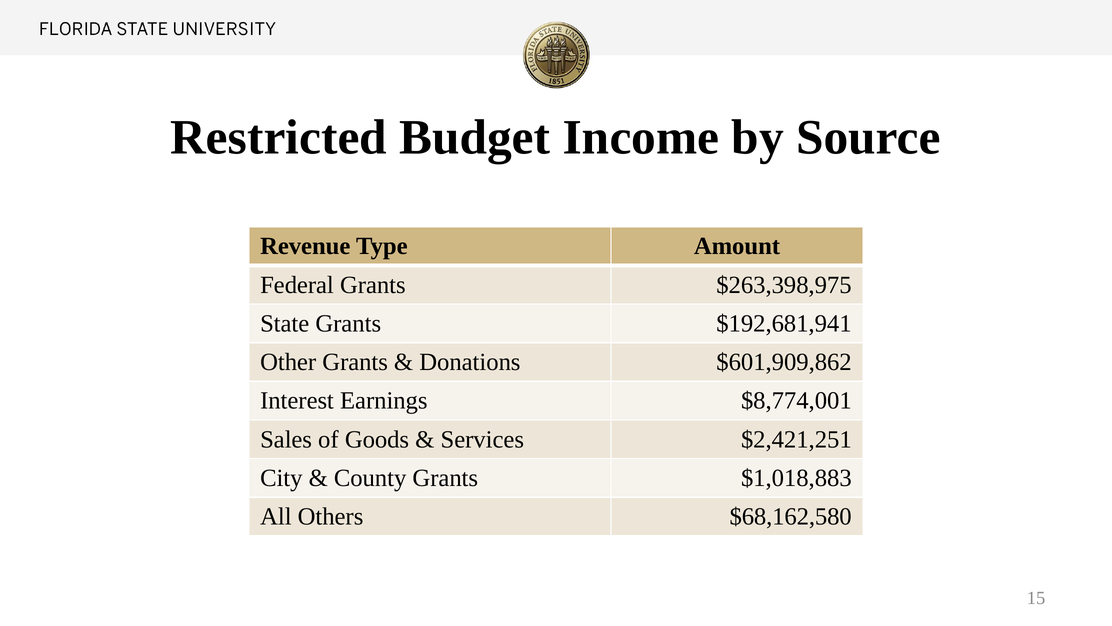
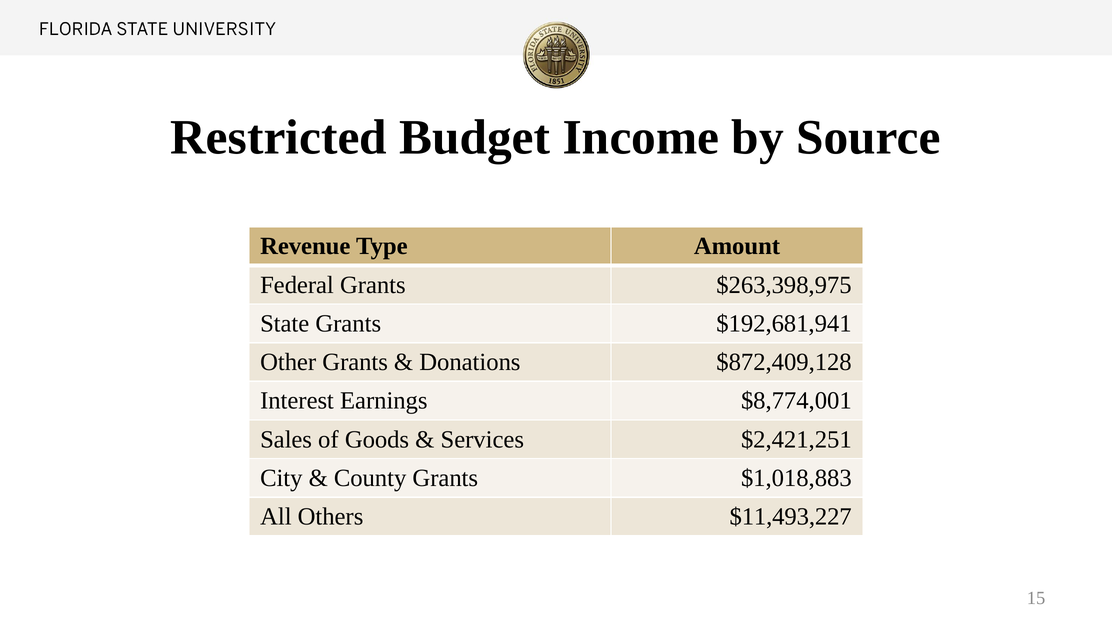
$601,909,862: $601,909,862 -> $872,409,128 (784, 362)
$68,162,580: $68,162,580 -> $11,493,227 (791, 516)
